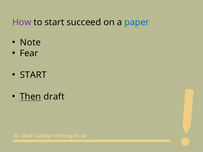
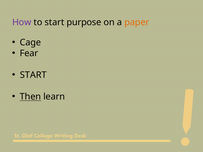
succeed: succeed -> purpose (84, 22)
paper colour: blue -> orange (137, 22)
Note: Note -> Cage (30, 43)
draft: draft -> learn (54, 97)
